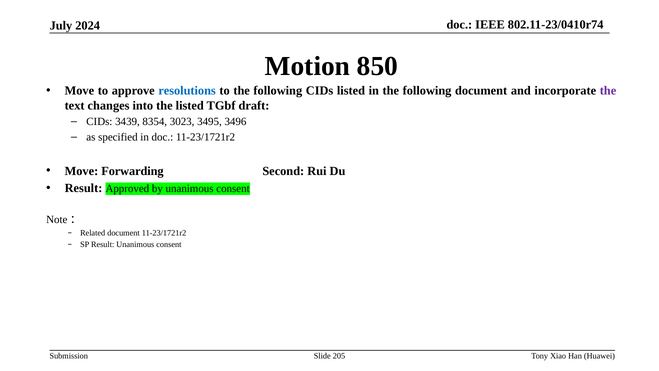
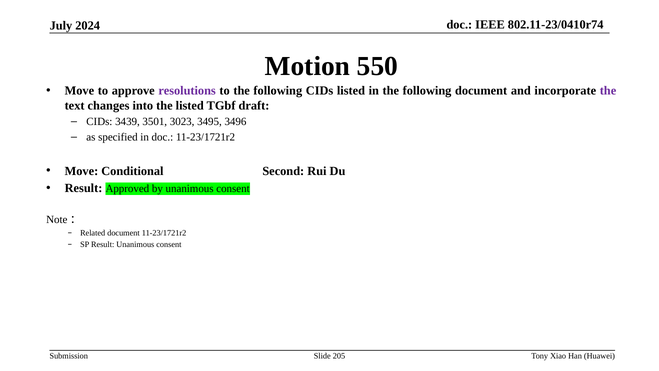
850: 850 -> 550 (378, 66)
resolutions colour: blue -> purple (187, 91)
8354: 8354 -> 3501 (155, 122)
Forwarding: Forwarding -> Conditional (132, 171)
